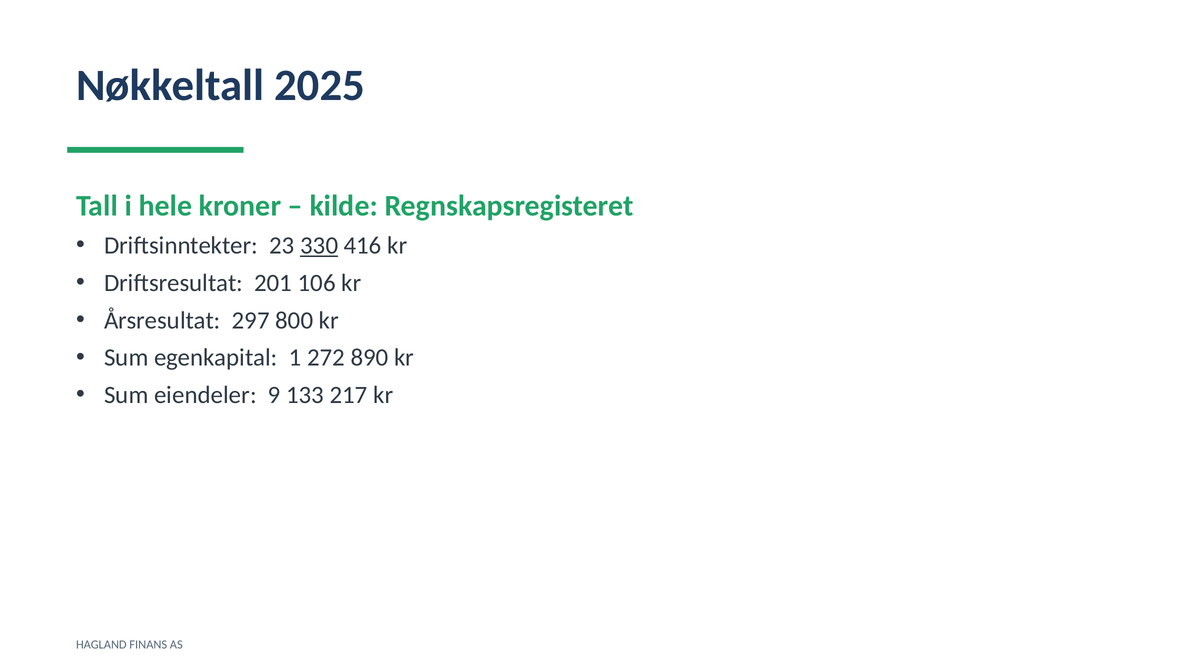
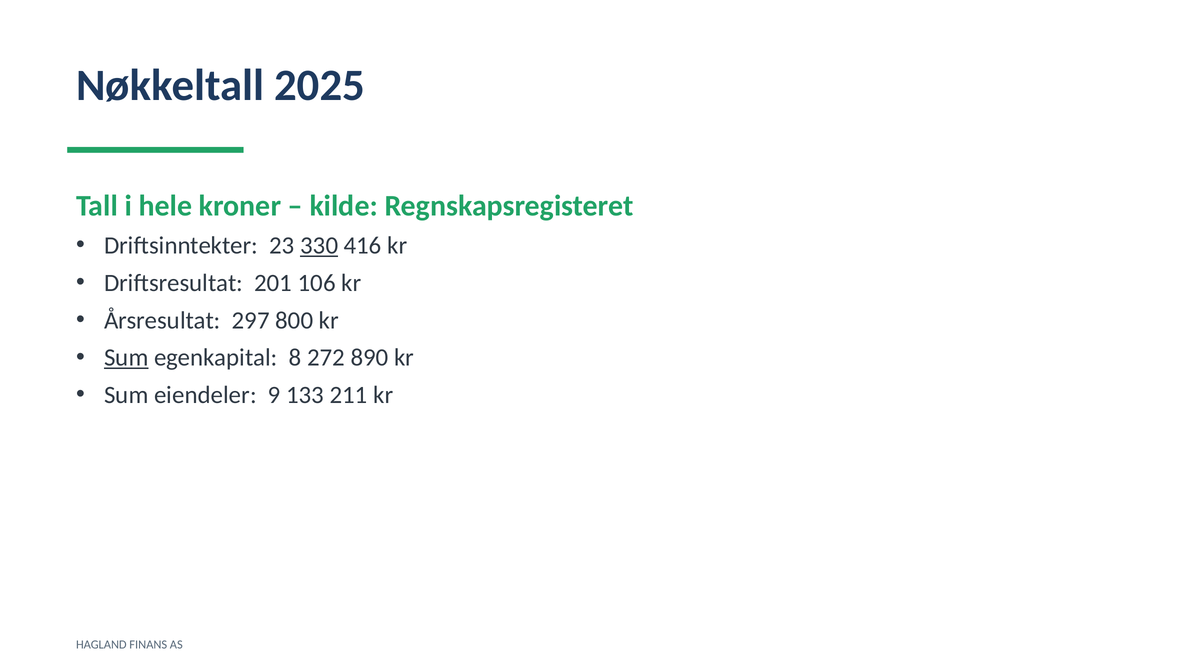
Sum underline: none -> present (126, 358)
1: 1 -> 8 (295, 358)
217: 217 -> 211 (349, 395)
